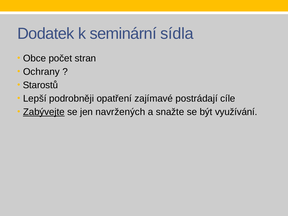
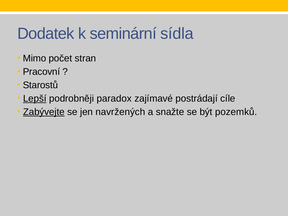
Obce: Obce -> Mimo (35, 58)
Ochrany: Ochrany -> Pracovní (41, 72)
Lepší underline: none -> present (35, 99)
opatření: opatření -> paradox (114, 99)
využívání: využívání -> pozemků (236, 112)
